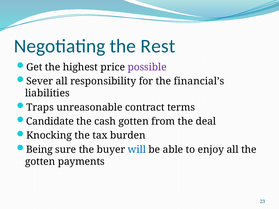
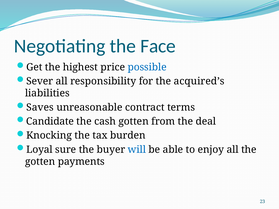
Rest: Rest -> Face (158, 46)
possible colour: purple -> blue (147, 67)
financial’s: financial’s -> acquired’s (199, 81)
Traps: Traps -> Saves (40, 107)
Being: Being -> Loyal (39, 150)
